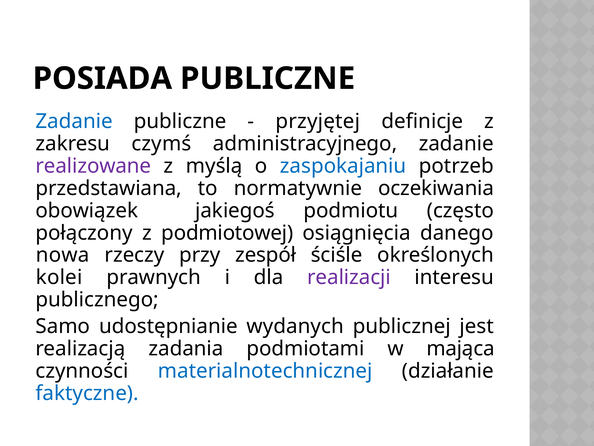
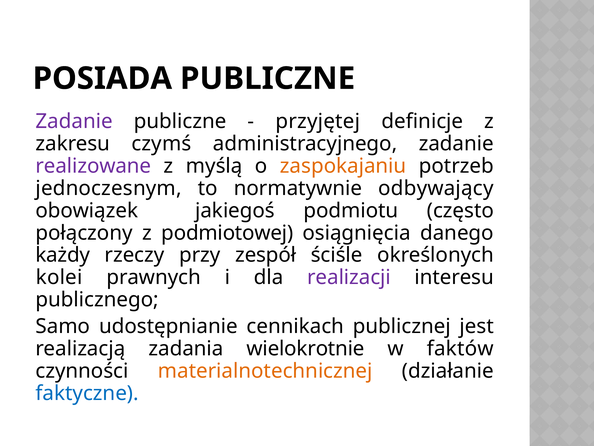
Zadanie colour: blue -> purple (74, 121)
zaspokajaniu colour: blue -> orange (343, 166)
przedstawiana: przedstawiana -> jednoczesnym (109, 188)
oczekiwania: oczekiwania -> odbywający (436, 188)
nowa: nowa -> każdy (63, 255)
wydanych: wydanych -> cennikach (295, 326)
podmiotami: podmiotami -> wielokrotnie (306, 348)
mająca: mająca -> faktów (460, 348)
materialnotechnicznej colour: blue -> orange (265, 371)
